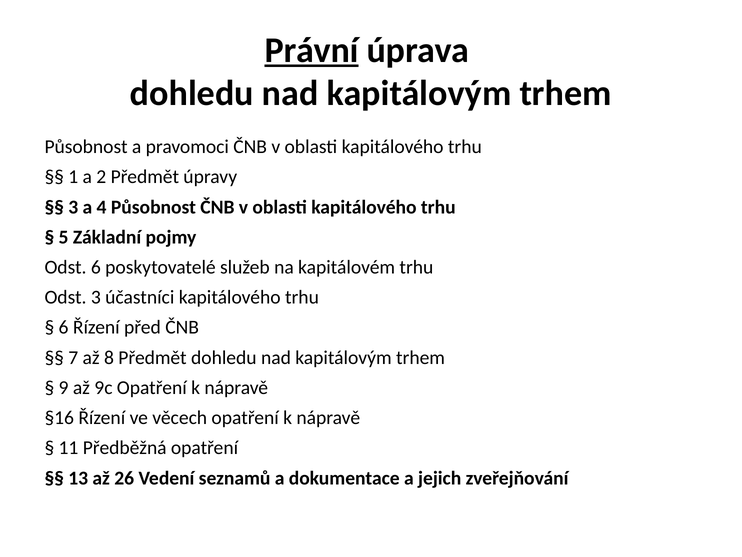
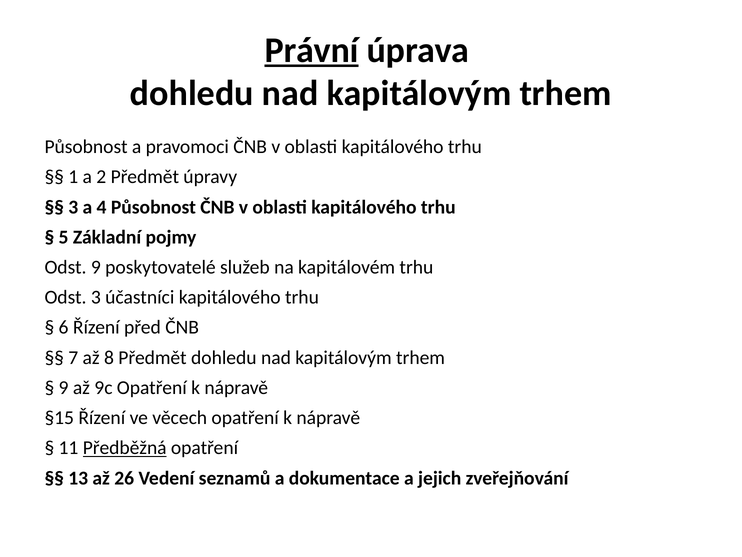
Odst 6: 6 -> 9 (96, 267)
§16: §16 -> §15 (59, 417)
Předběžná underline: none -> present (125, 448)
